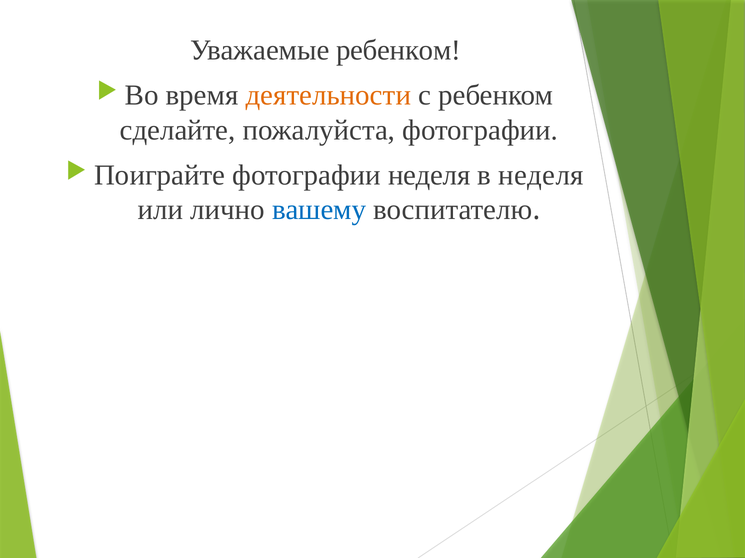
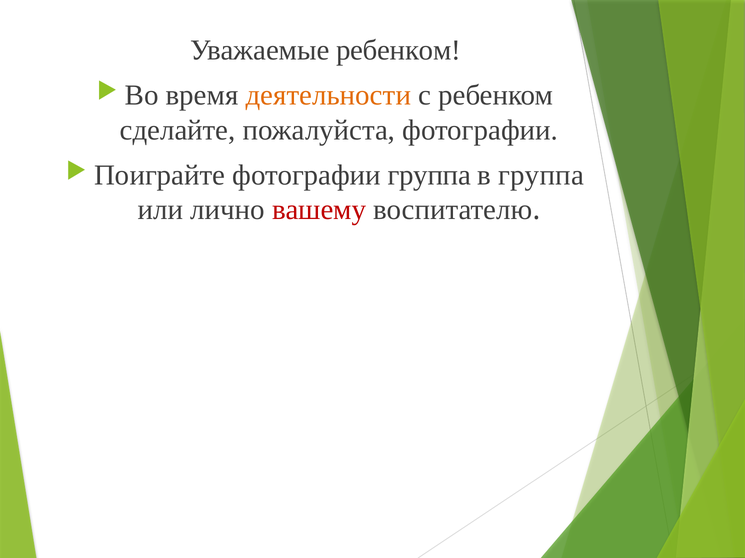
фотографии неделя: неделя -> группа (429, 175)
в неделя: неделя -> группа (541, 175)
вашему colour: blue -> red (319, 210)
